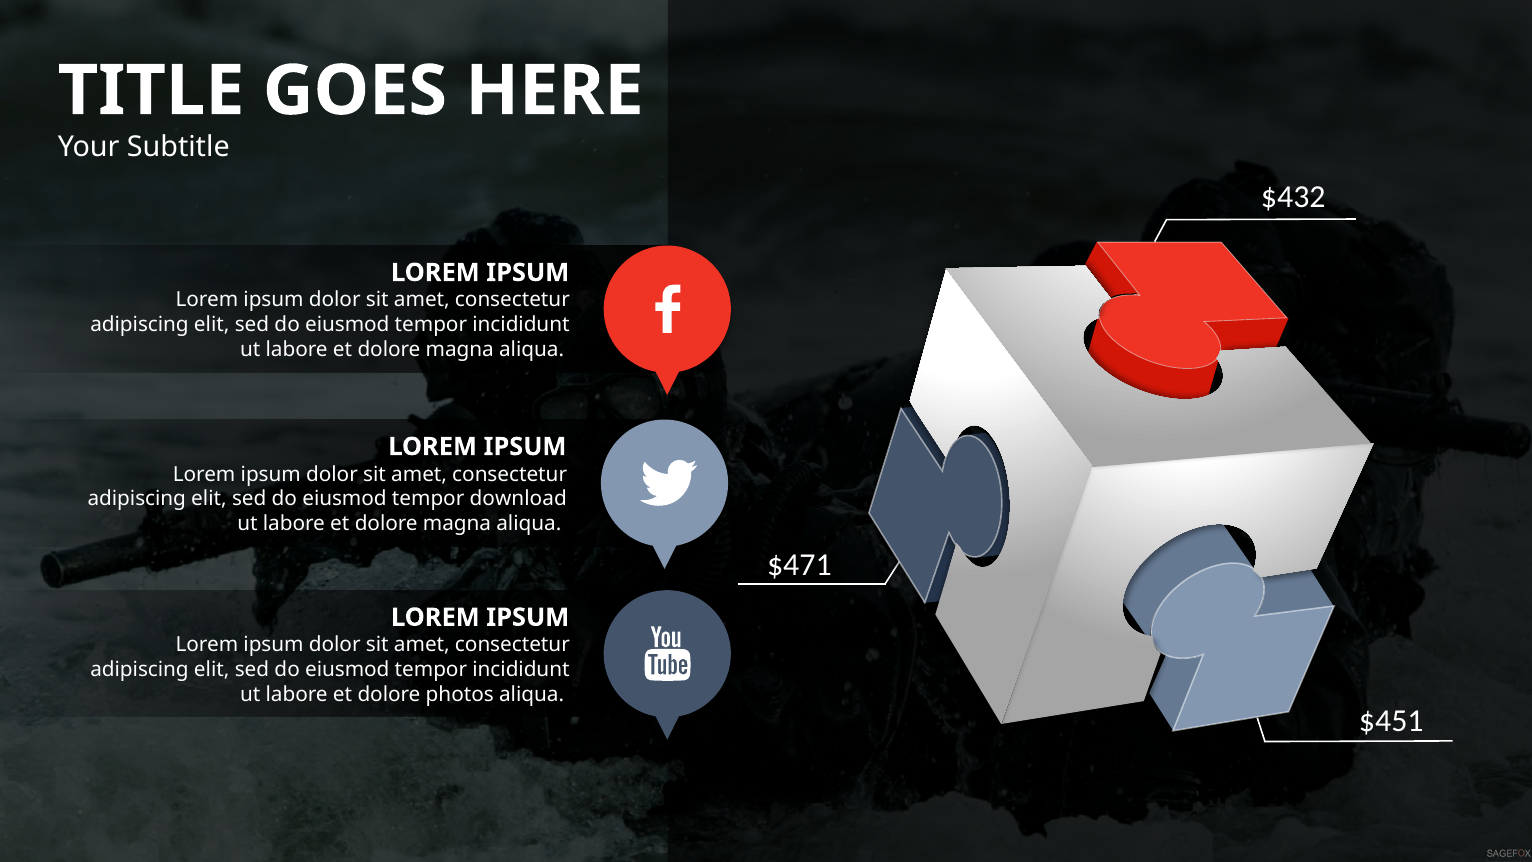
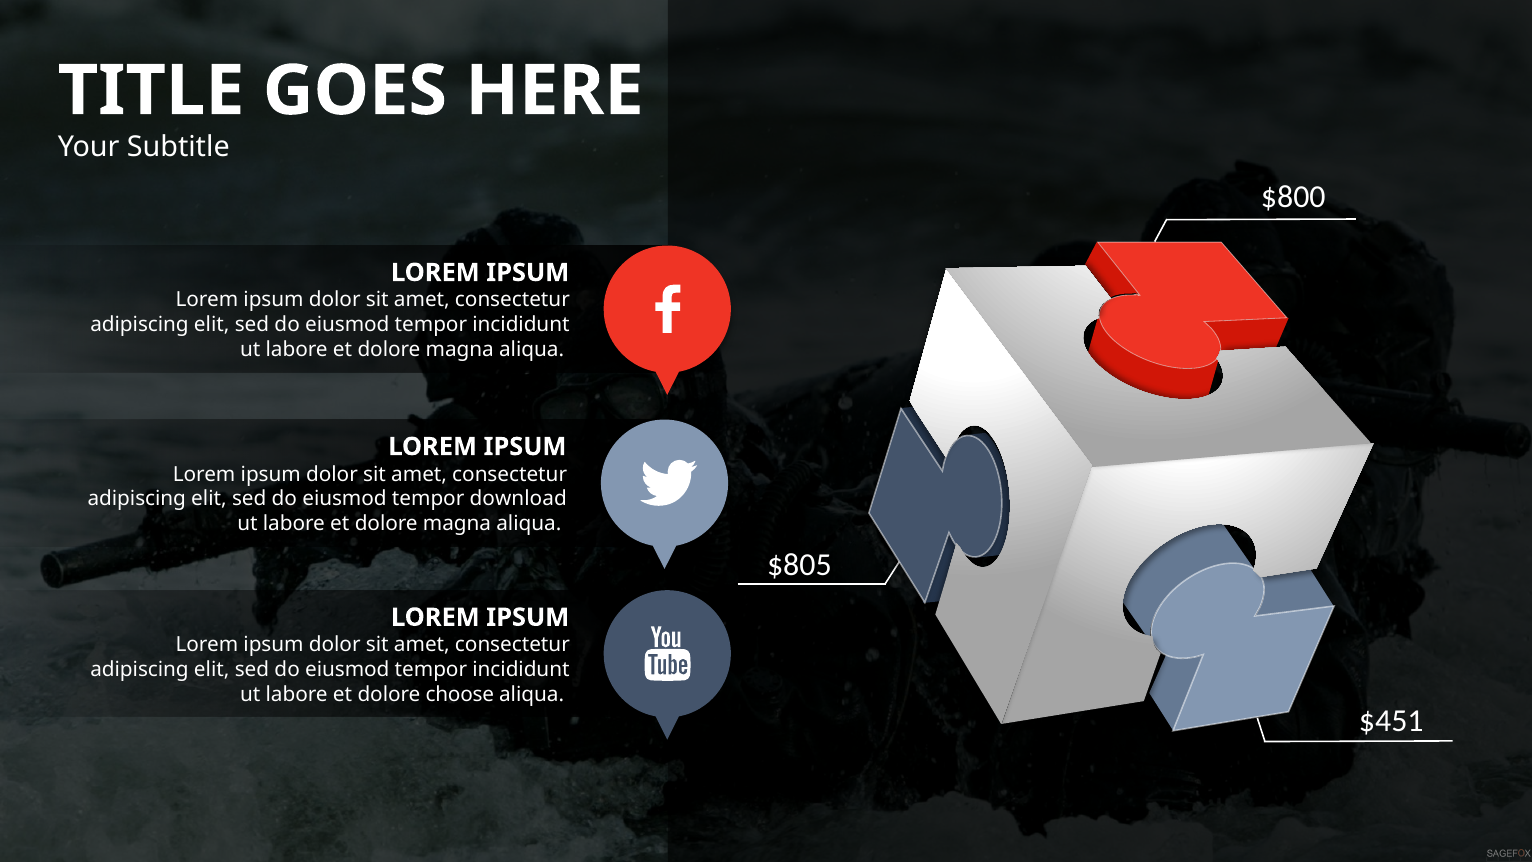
$432: $432 -> $800 (1293, 197)
$471: $471 -> $805 (799, 565)
photos: photos -> choose (460, 694)
